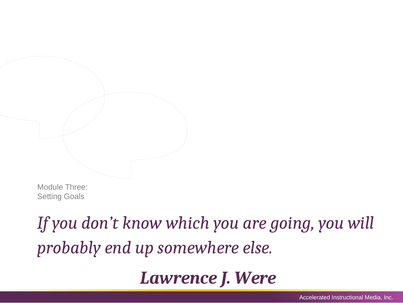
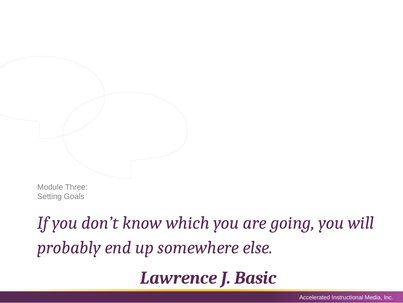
Were: Were -> Basic (256, 277)
